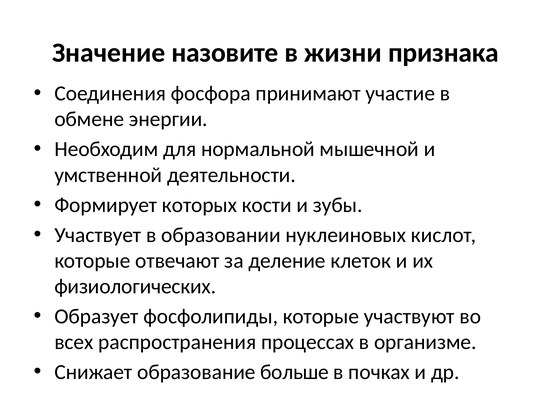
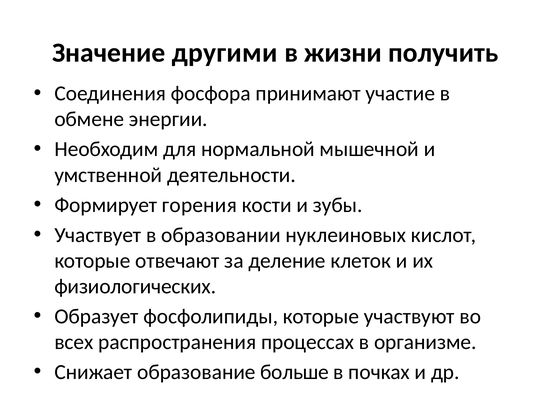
назовите: назовите -> другими (225, 53)
признака: признака -> получить (443, 53)
которых: которых -> горения (199, 205)
